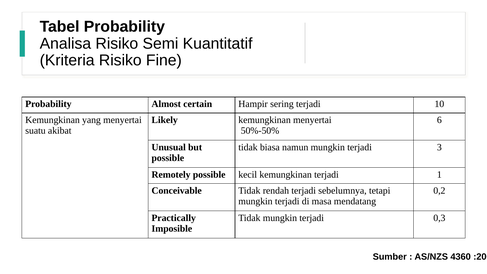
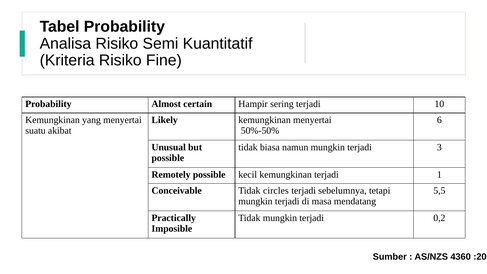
rendah: rendah -> circles (276, 191)
0,2: 0,2 -> 5,5 (439, 191)
0,3: 0,3 -> 0,2 (439, 218)
